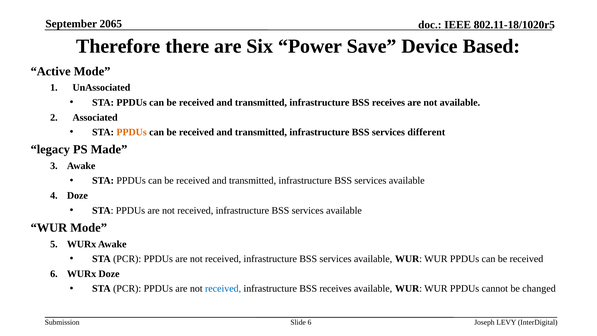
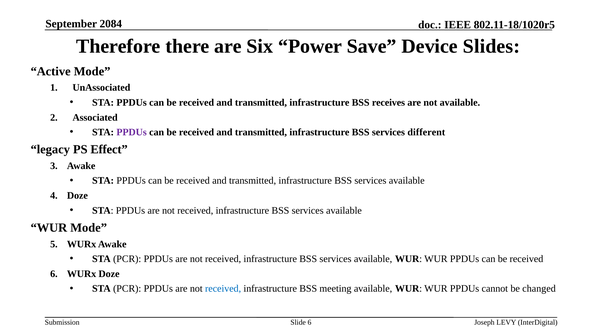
2065: 2065 -> 2084 (111, 24)
Based: Based -> Slides (491, 46)
PPDUs colour: orange -> purple (132, 132)
Made: Made -> Effect (109, 149)
receives: receives -> meeting (335, 289)
